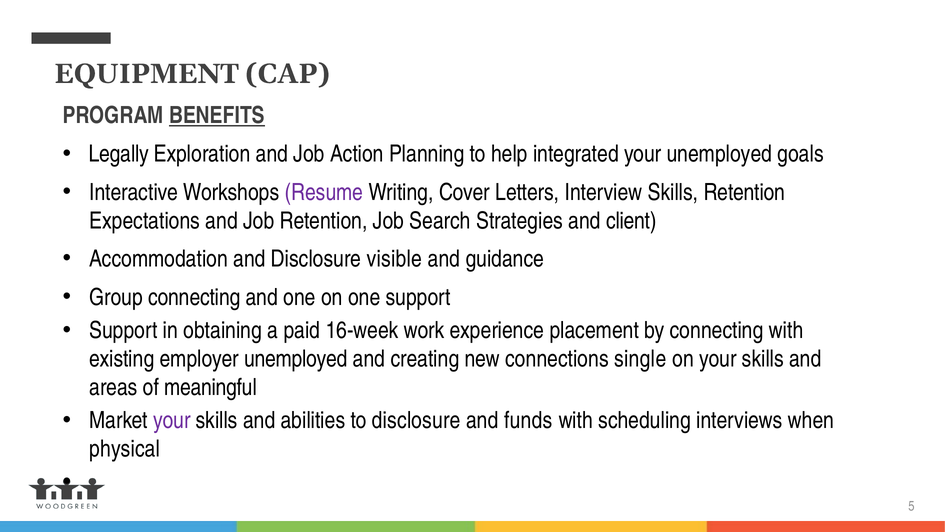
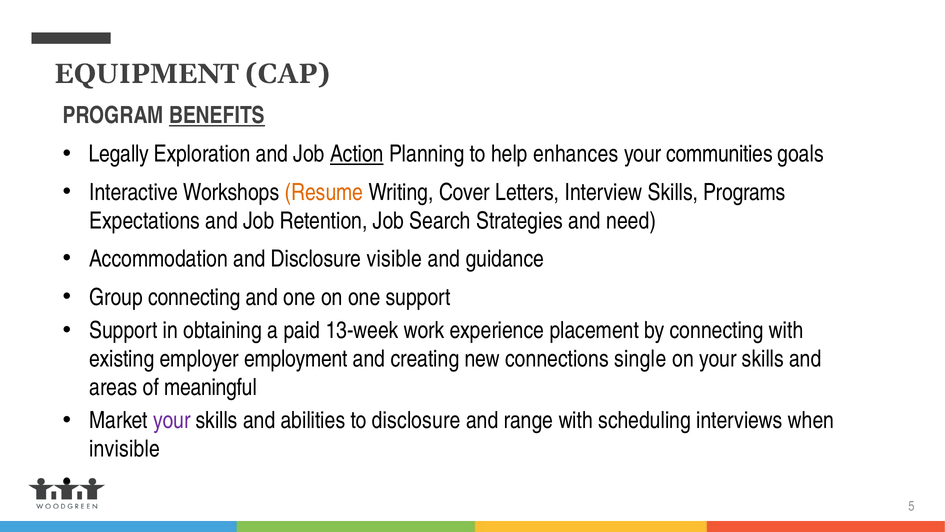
Action underline: none -> present (357, 154)
integrated: integrated -> enhances (576, 154)
your unemployed: unemployed -> communities (720, 154)
Resume colour: purple -> orange (324, 192)
Skills Retention: Retention -> Programs (744, 192)
client: client -> need (631, 221)
16-week: 16-week -> 13-week (362, 330)
employer unemployed: unemployed -> employment (296, 359)
funds: funds -> range (528, 420)
physical: physical -> invisible (125, 449)
